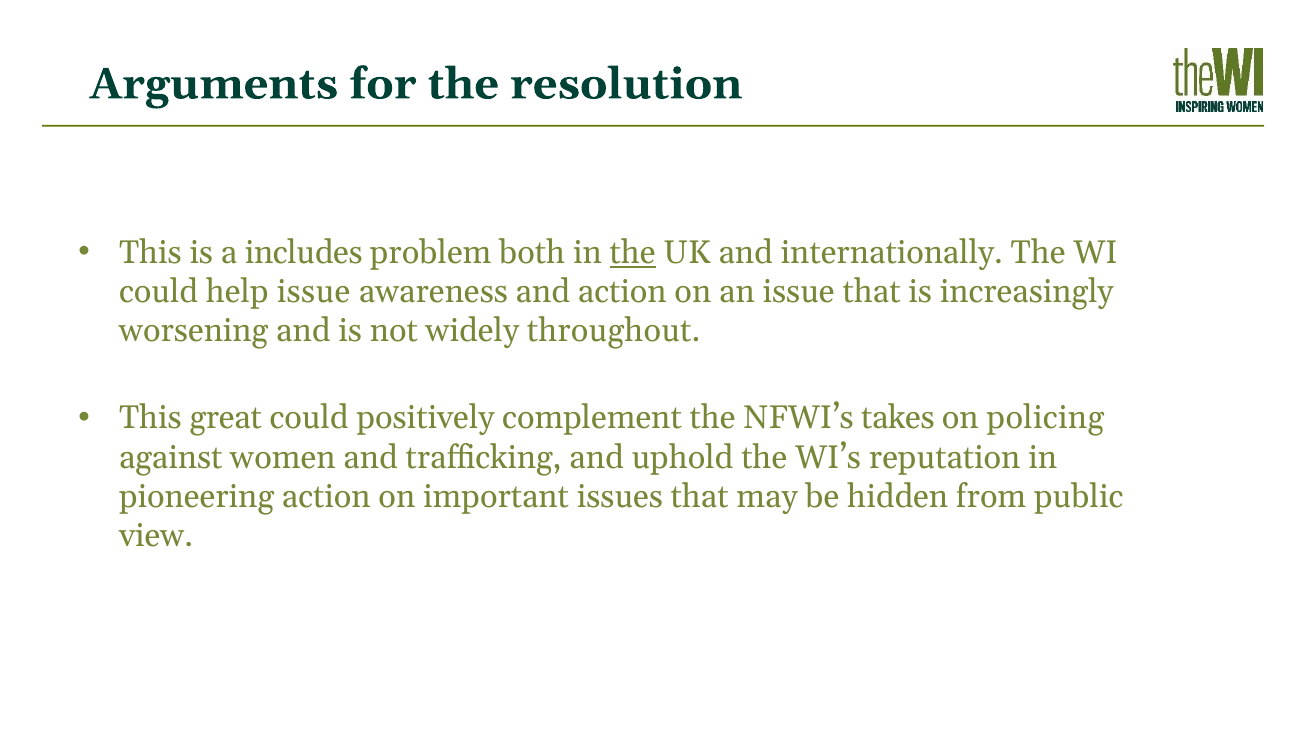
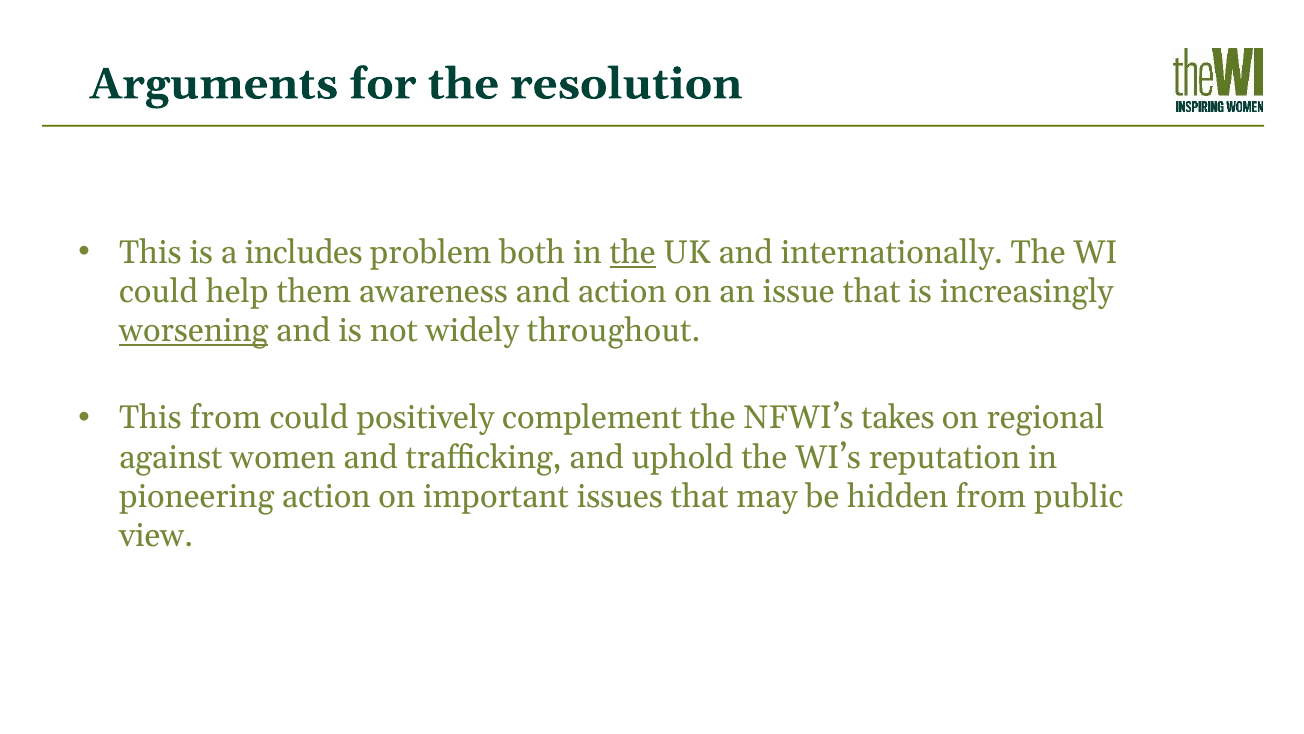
help issue: issue -> them (314, 292)
worsening underline: none -> present (194, 331)
This great: great -> from (225, 418)
policing: policing -> regional (1046, 418)
